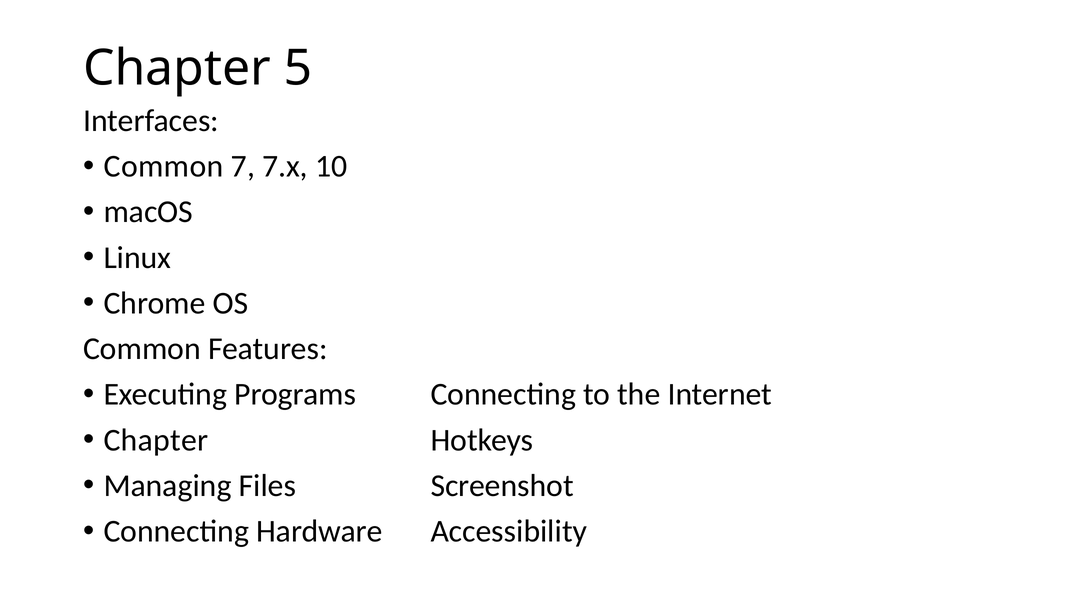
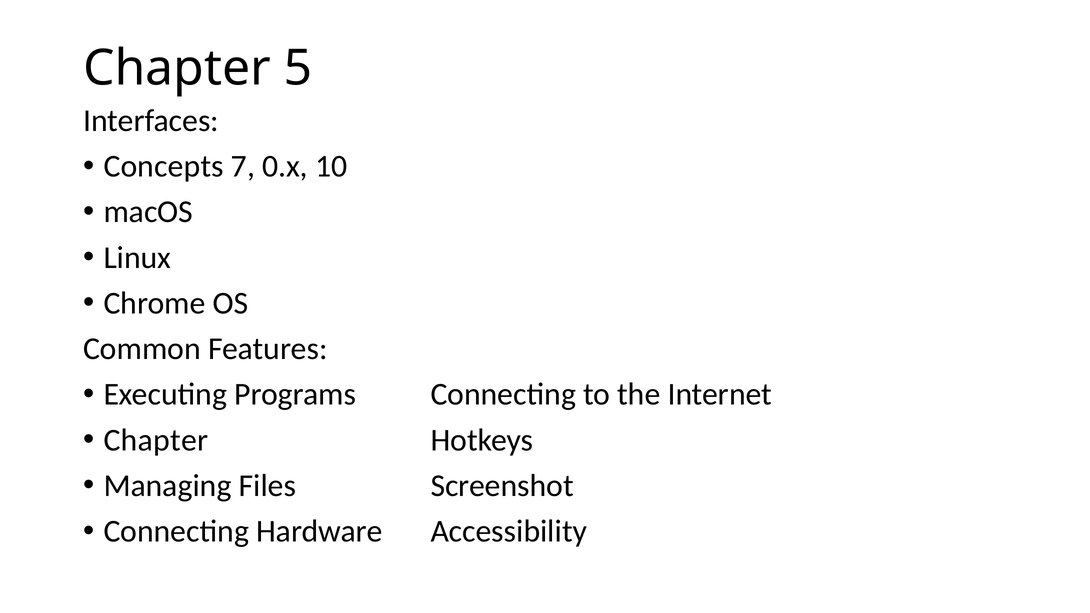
Common: Common -> Concepts (164, 166)
7.x: 7.x -> 0.x (285, 166)
